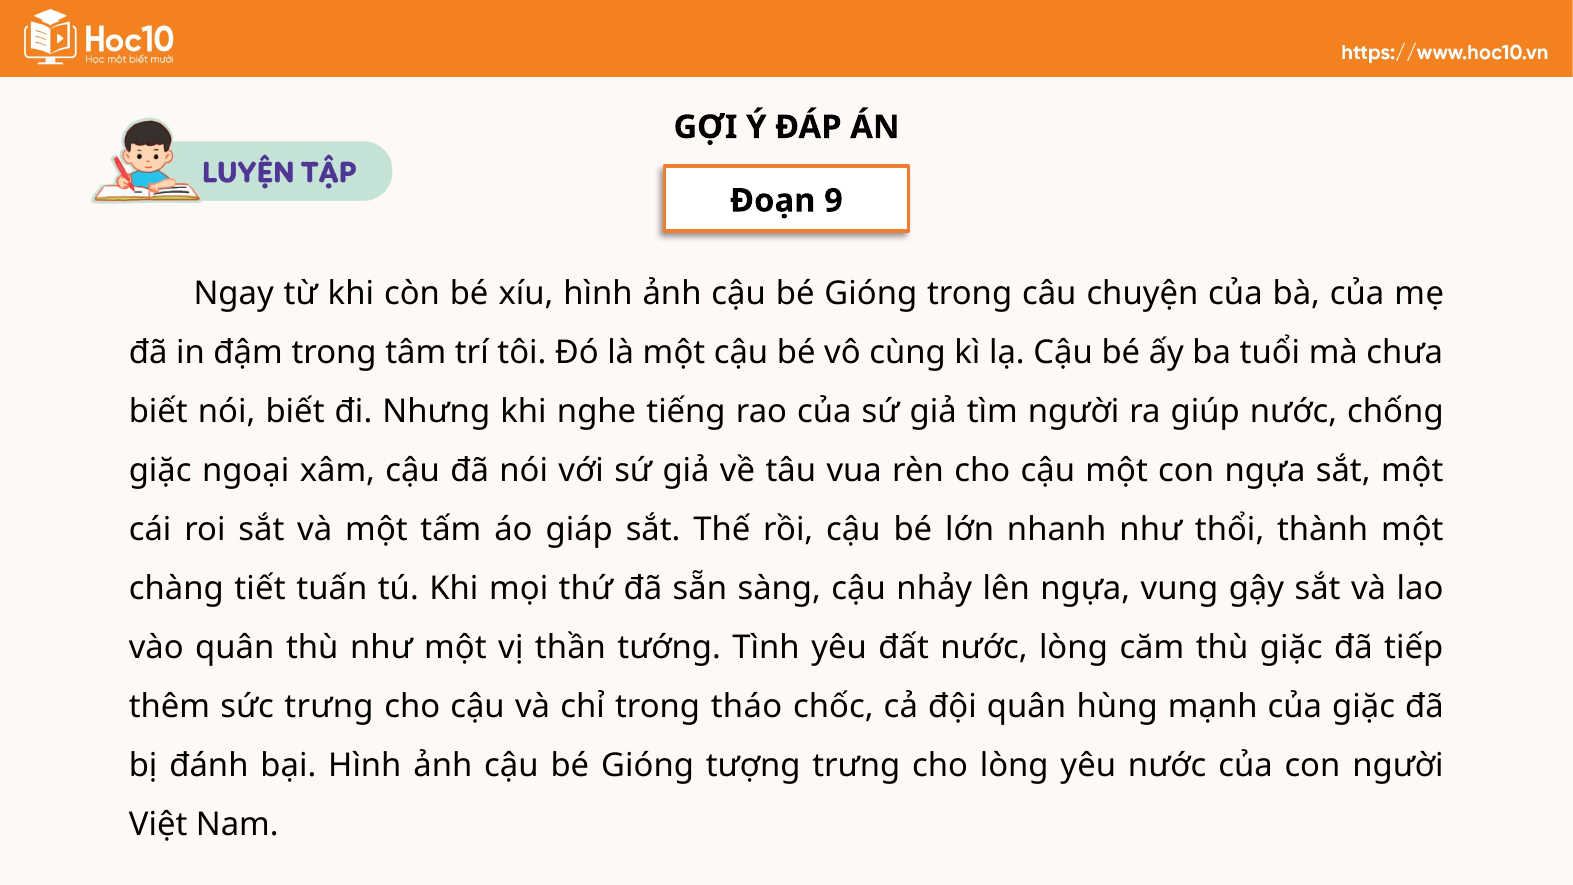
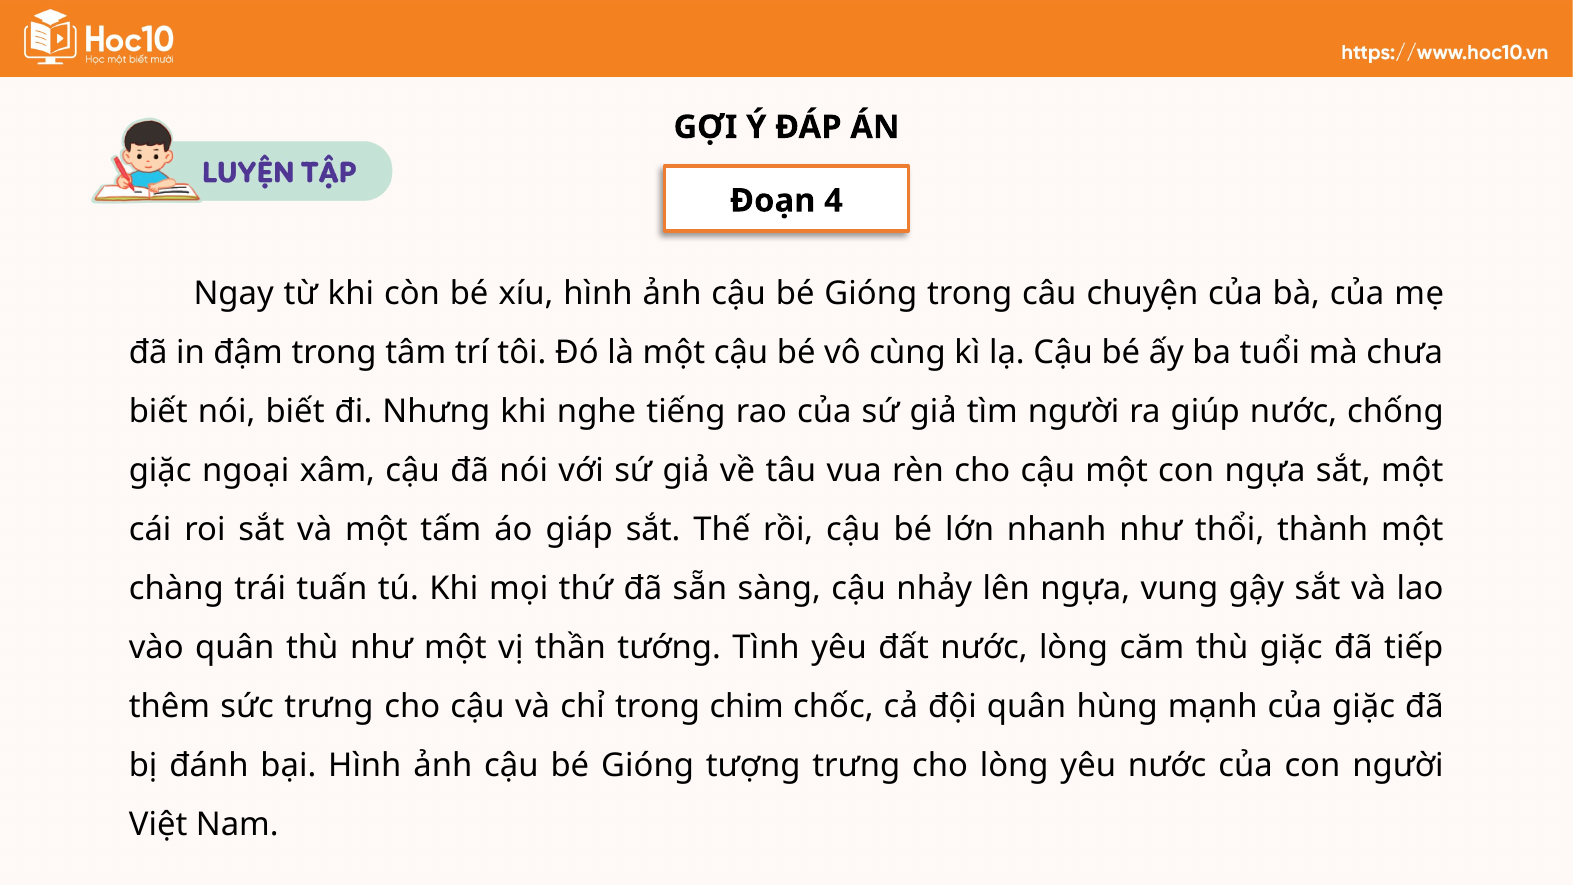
9: 9 -> 4 (833, 201)
tiết: tiết -> trái (260, 588)
tháo: tháo -> chim (747, 706)
